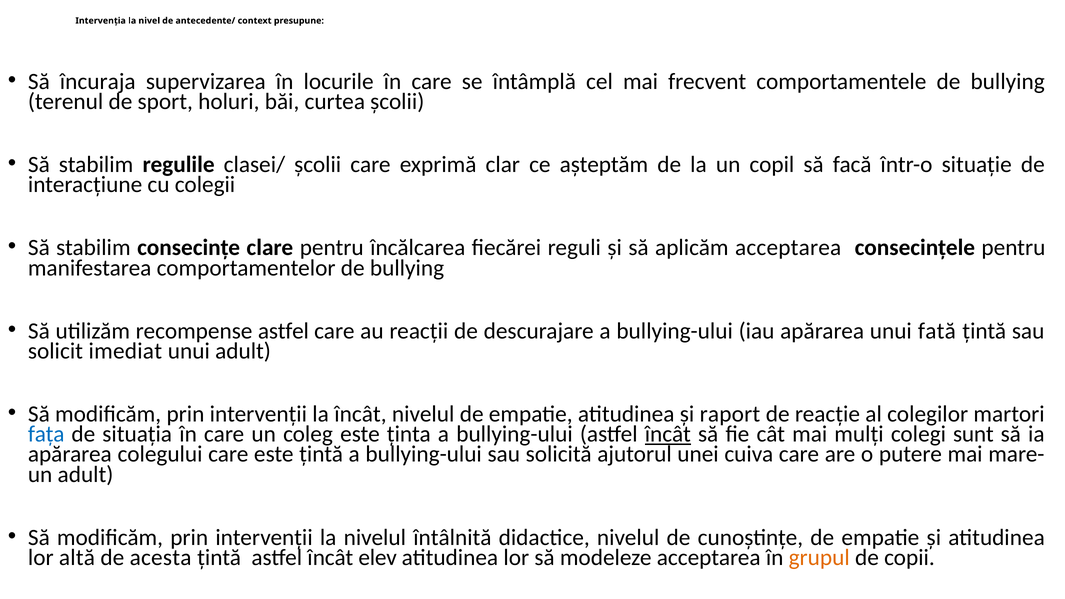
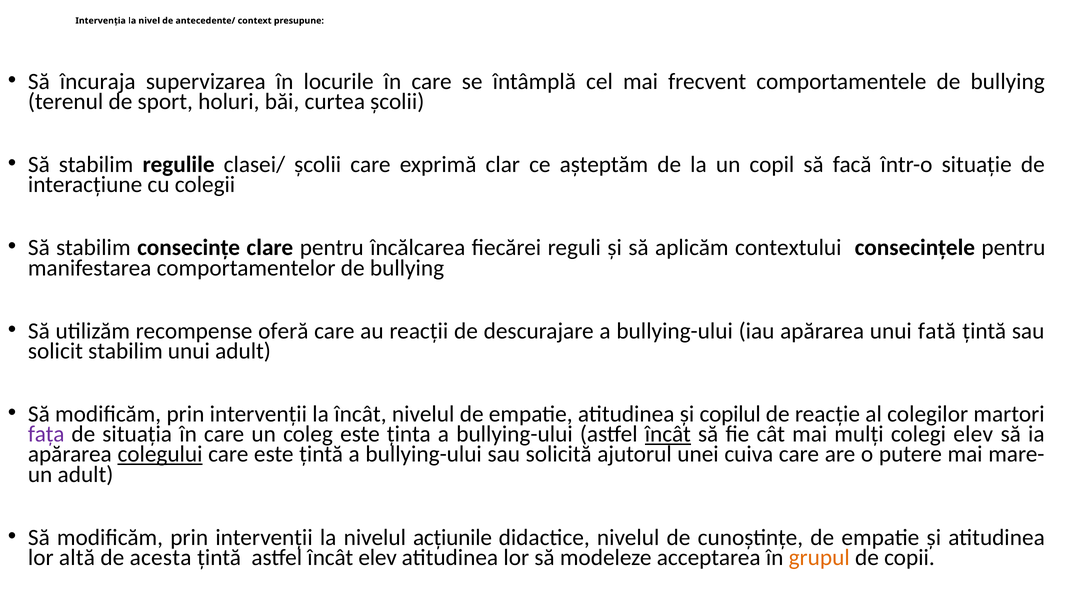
aplicăm acceptarea: acceptarea -> contextului (788, 248)
recompense astfel: astfel -> oferă (283, 331)
solicit imediat: imediat -> stabilim (125, 351)
raport: raport -> copilul (730, 414)
fața colour: blue -> purple (46, 434)
colegi sunt: sunt -> elev (973, 434)
colegului underline: none -> present (160, 454)
întâlnită: întâlnită -> acțiunile (453, 537)
